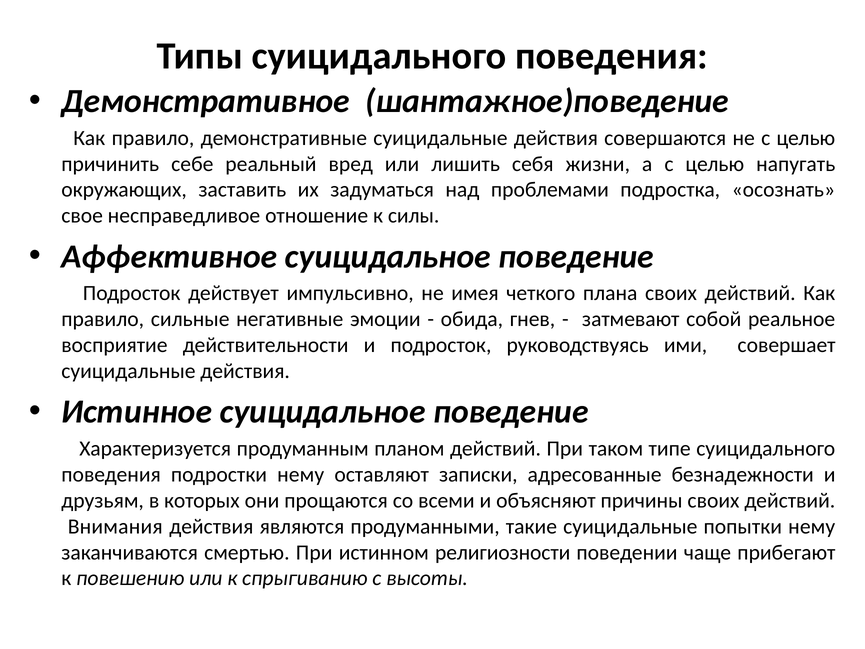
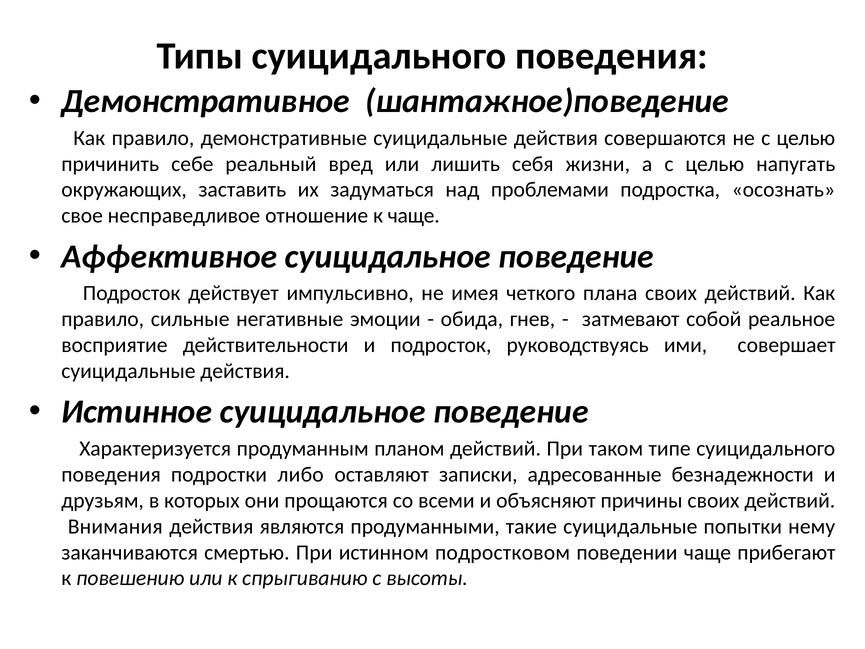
к силы: силы -> чаще (414, 216)
подростки нему: нему -> либо (301, 474)
религиозности: религиозности -> подростковом (503, 552)
